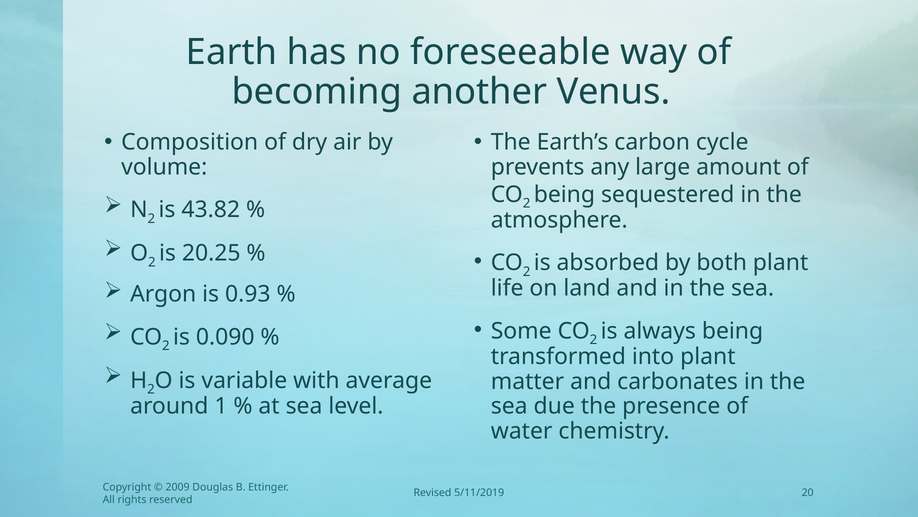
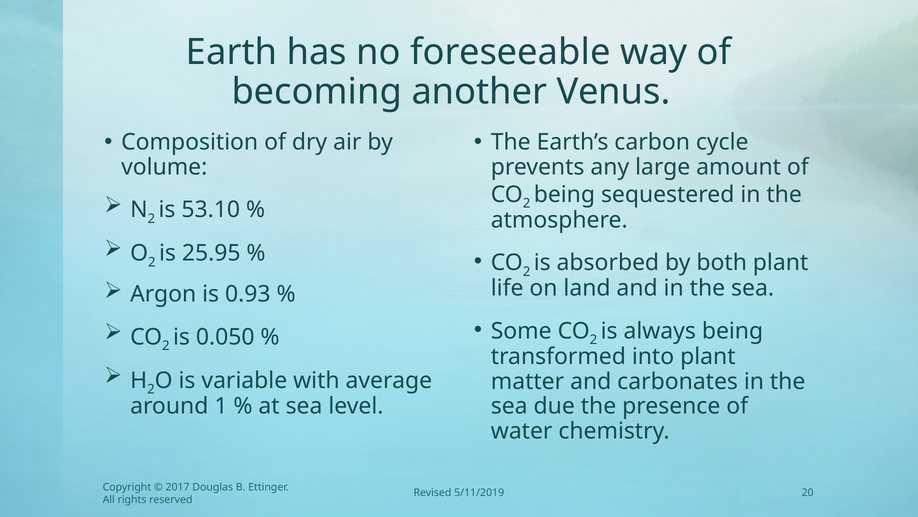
43.82: 43.82 -> 53.10 (211, 210)
20.25: 20.25 -> 25.95 (211, 253)
0.090: 0.090 -> 0.050 (225, 337)
2009: 2009 -> 2017 (178, 487)
